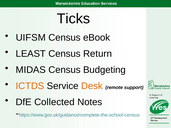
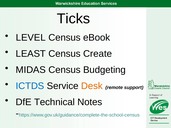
UIFSM: UIFSM -> LEVEL (31, 38)
Return: Return -> Create (98, 54)
ICTDS colour: orange -> blue (30, 86)
Collected: Collected -> Technical (54, 102)
